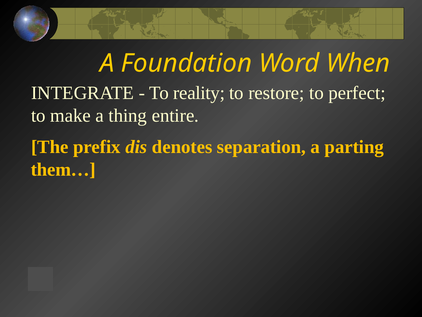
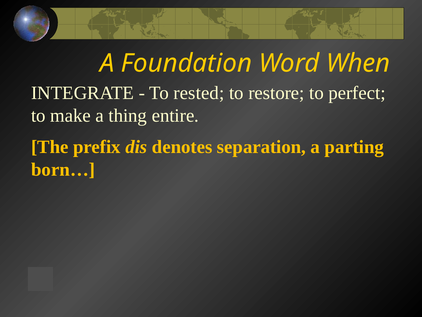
reality: reality -> rested (199, 93)
them…: them… -> born… (63, 169)
